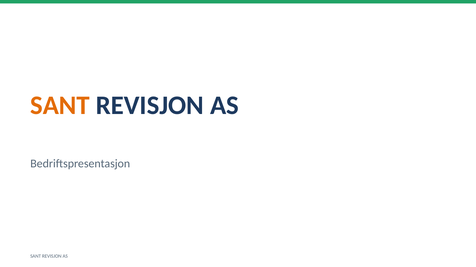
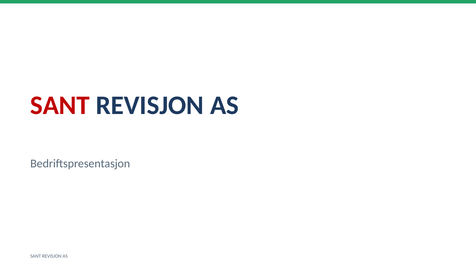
SANT colour: orange -> red (60, 106)
